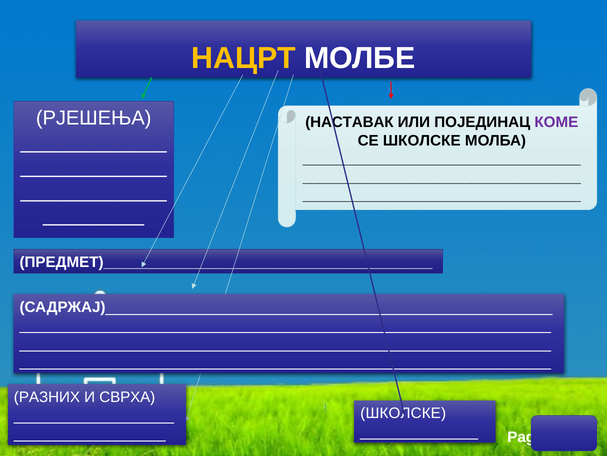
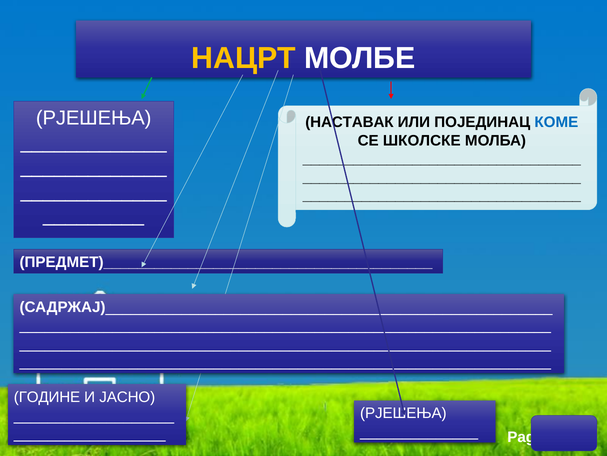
КОМЕ colour: purple -> blue (556, 122)
РАЗНИХ: РАЗНИХ -> ГОДИНЕ (47, 397)
СВРХА: СВРХА -> ЈАСНО (127, 397)
ШКОЛСКЕ: ШКОЛСКЕ -> РЈЕШЕЊА (403, 413)
